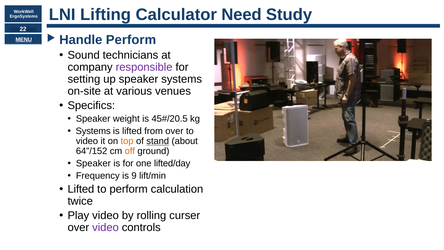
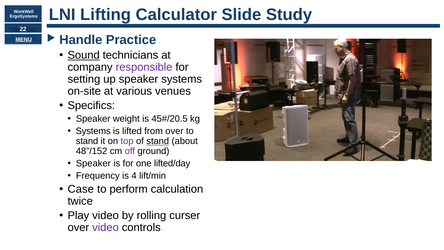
Need: Need -> Slide (241, 15)
Handle Perform: Perform -> Practice (131, 40)
Sound underline: none -> present (84, 55)
video: video -> stand (87, 141)
top colour: orange -> purple (127, 141)
64”/152: 64”/152 -> 48”/152 (92, 151)
off colour: orange -> purple (130, 151)
9: 9 -> 4 (134, 176)
Lifted: Lifted -> Case (81, 189)
